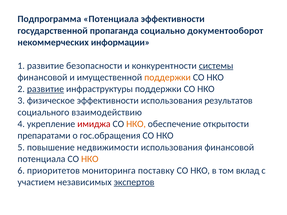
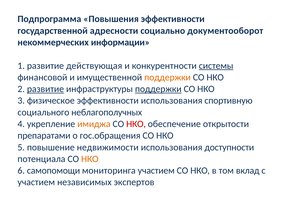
Подпрограмма Потенциала: Потенциала -> Повышения (111, 19)
пропаганда: пропаганда -> адресности (114, 31)
безопасности: безопасности -> действующая (94, 66)
поддержки underline: none -> present (158, 89)
результатов: результатов -> спортивную (228, 101)
взаимодействию: взаимодействию -> неблагополучных (107, 112)
имиджа colour: red -> orange (94, 124)
НКО colour: orange -> red (136, 124)
использования финансовой: финансовой -> доступности (229, 147)
приоритетов: приоритетов -> самопомощи (53, 171)
мониторинга поставку: поставку -> участием (156, 171)
экспертов underline: present -> none (134, 182)
